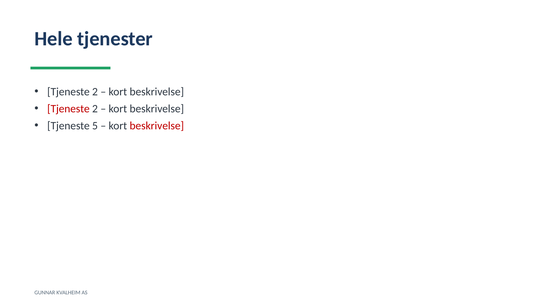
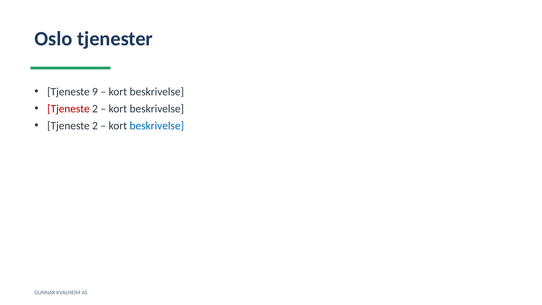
Hele: Hele -> Oslo (53, 39)
2: 2 -> 9 (95, 92)
5: 5 -> 2 (95, 126)
beskrivelse colour: red -> blue (157, 126)
